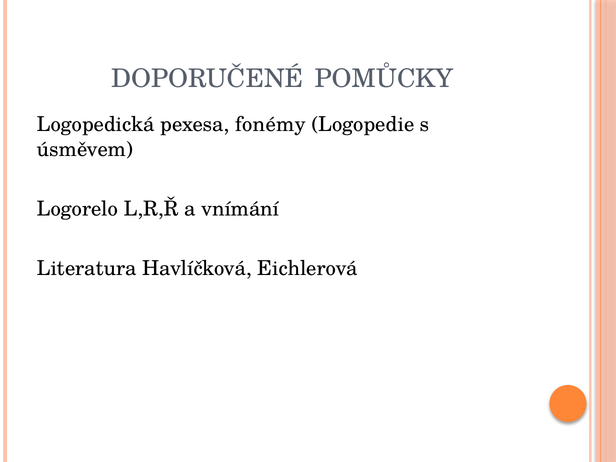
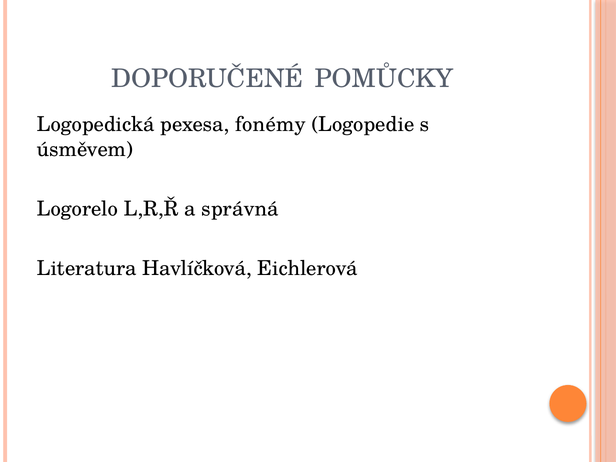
vnímání: vnímání -> správná (240, 209)
